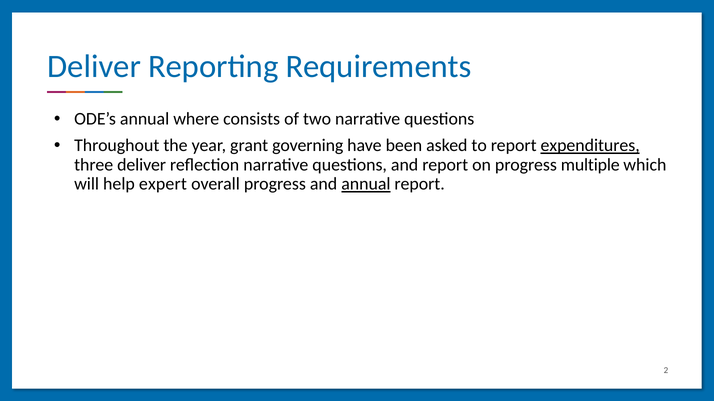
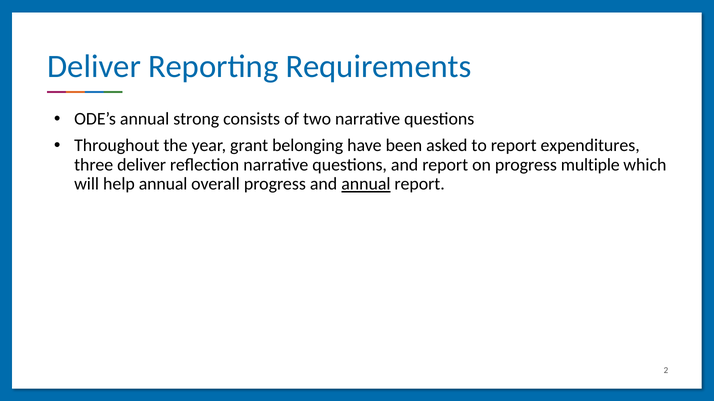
where: where -> strong (196, 119)
governing: governing -> belonging (308, 146)
expenditures underline: present -> none (590, 146)
help expert: expert -> annual (163, 184)
